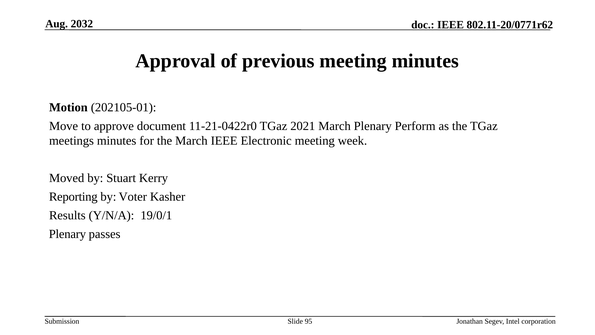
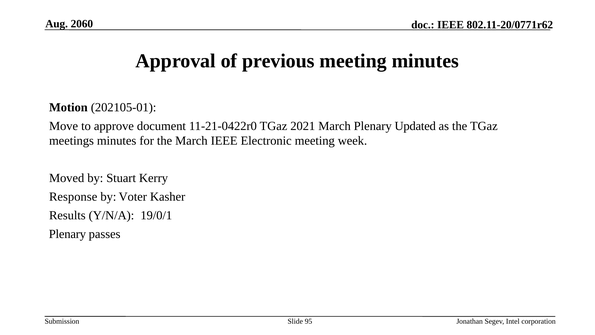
2032: 2032 -> 2060 (82, 24)
Perform: Perform -> Updated (415, 126)
Reporting: Reporting -> Response (73, 197)
